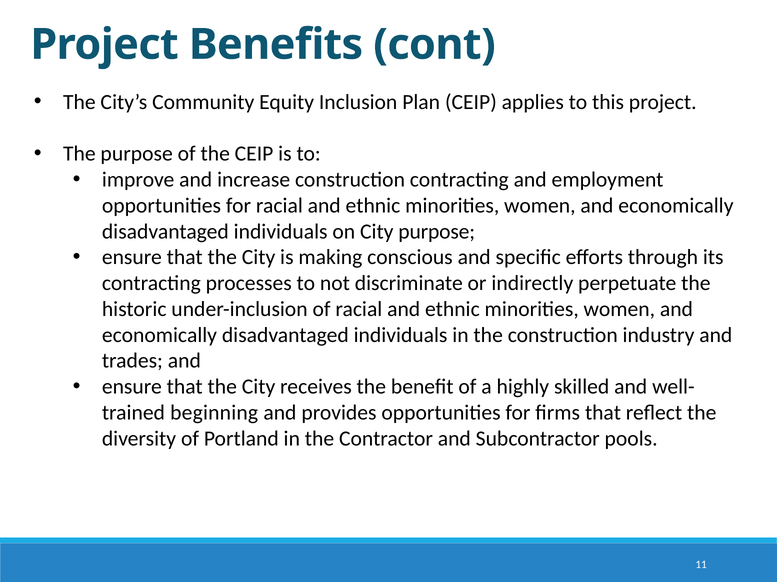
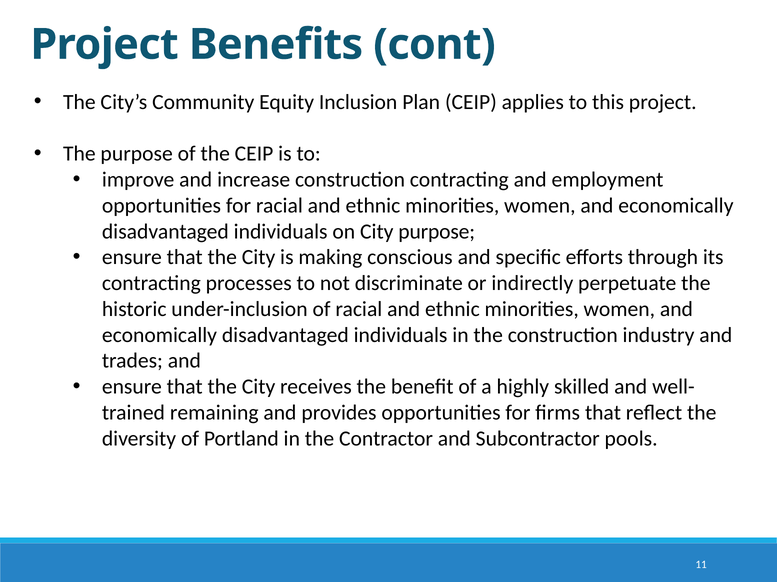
beginning: beginning -> remaining (214, 413)
